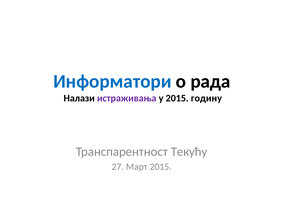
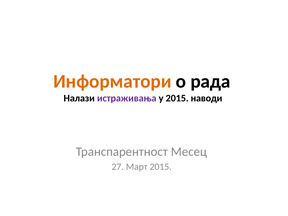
Информатори colour: blue -> orange (112, 81)
годину: годину -> наводи (206, 98)
Текућу: Текућу -> Месец (189, 152)
